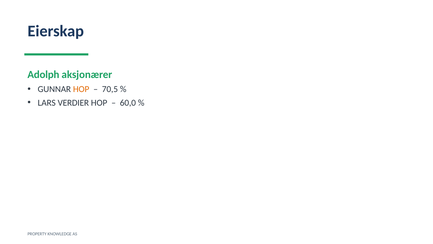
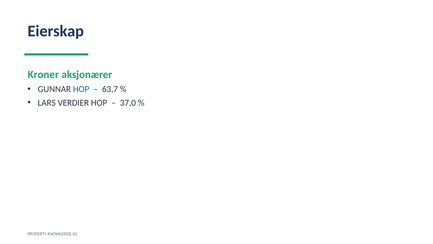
Adolph: Adolph -> Kroner (43, 75)
HOP colour: orange -> blue (81, 89)
70,5: 70,5 -> 63,7 (110, 89)
60,0: 60,0 -> 37,0 (128, 103)
